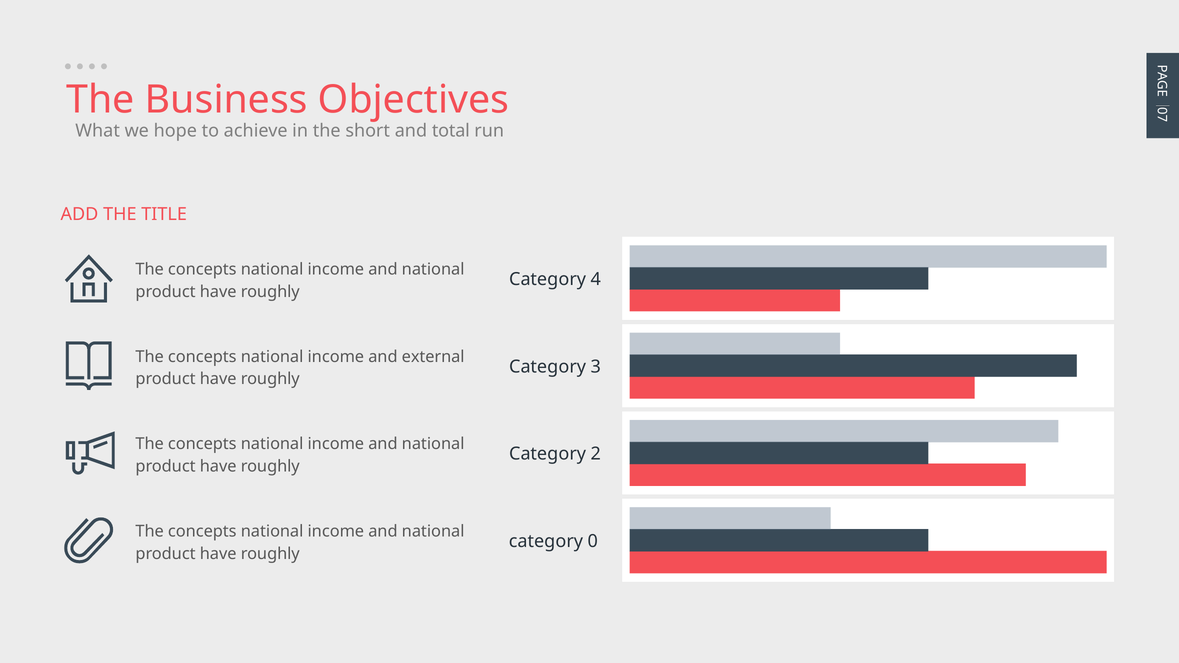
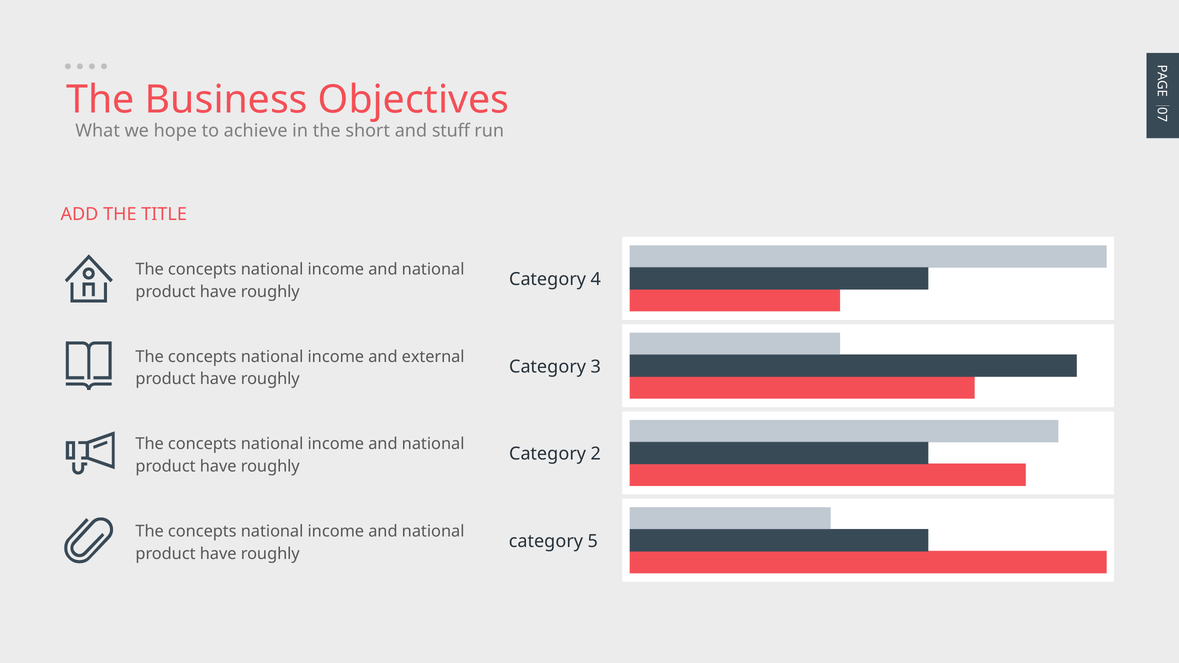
total: total -> stuff (451, 131)
category 0: 0 -> 5 (593, 541)
